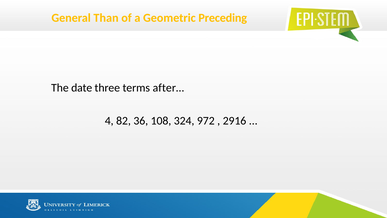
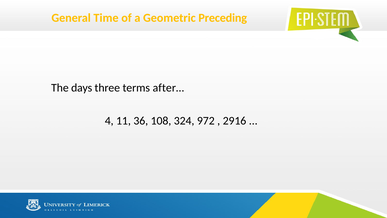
Than: Than -> Time (106, 18)
date: date -> days (82, 88)
82: 82 -> 11 (124, 121)
